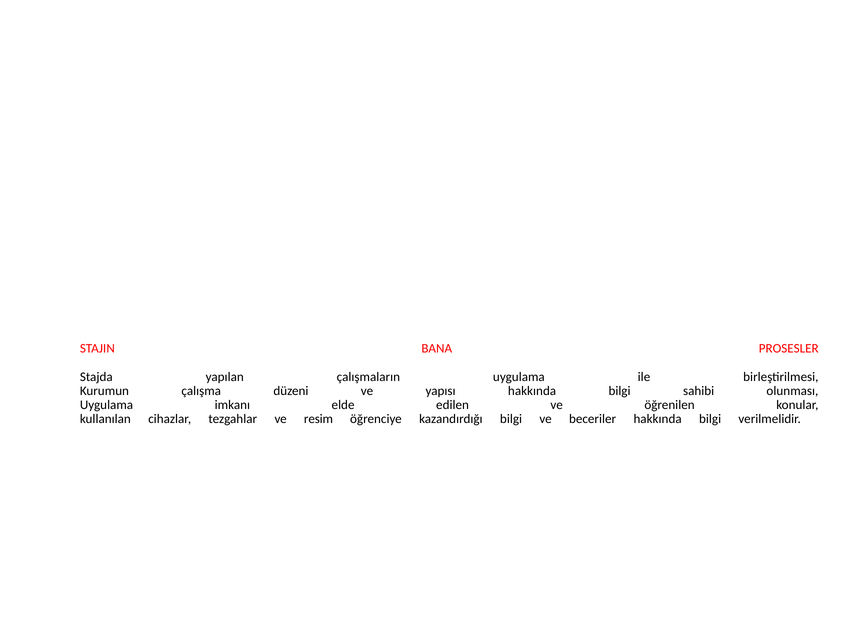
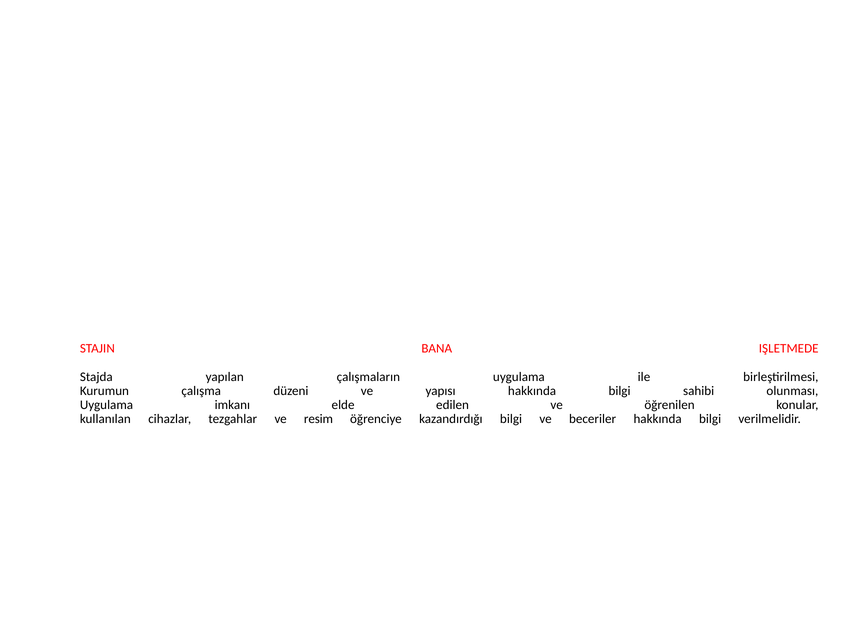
PROSESLER: PROSESLER -> IŞLETMEDE (789, 348)
